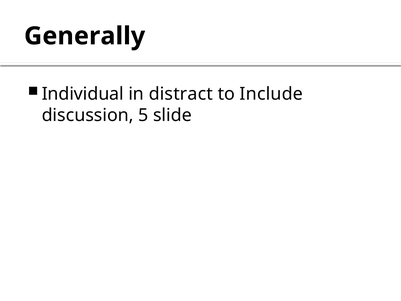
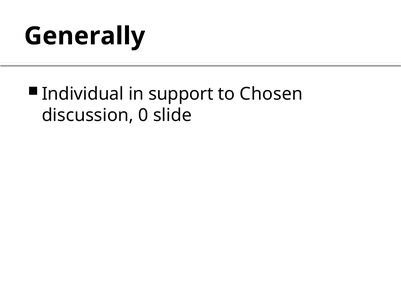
distract: distract -> support (181, 94)
Include: Include -> Chosen (271, 94)
5: 5 -> 0 (143, 115)
